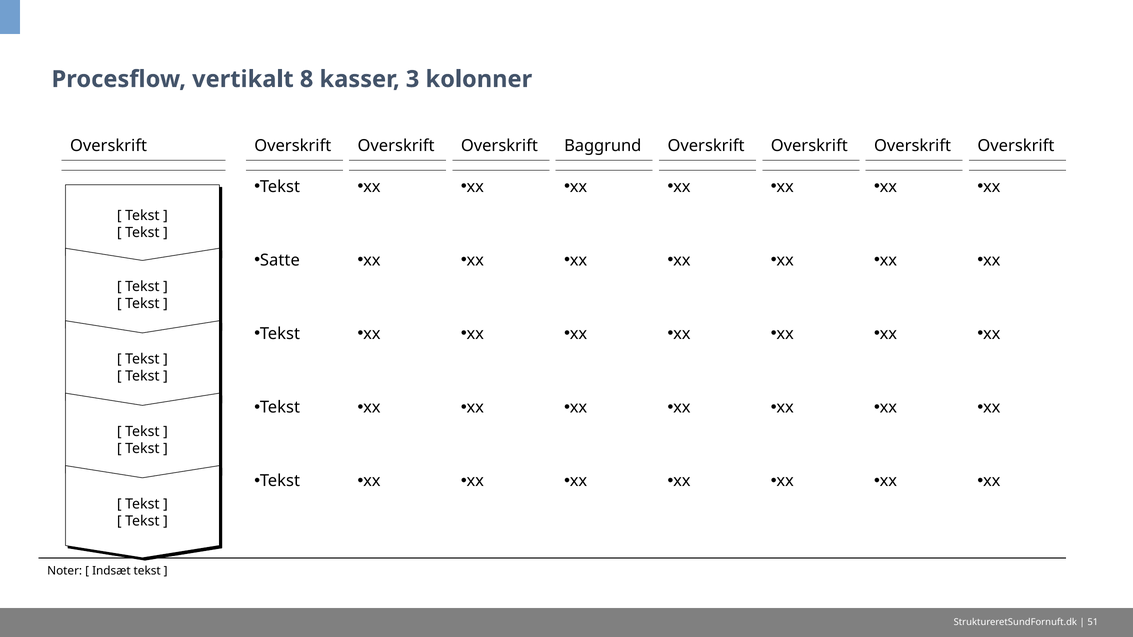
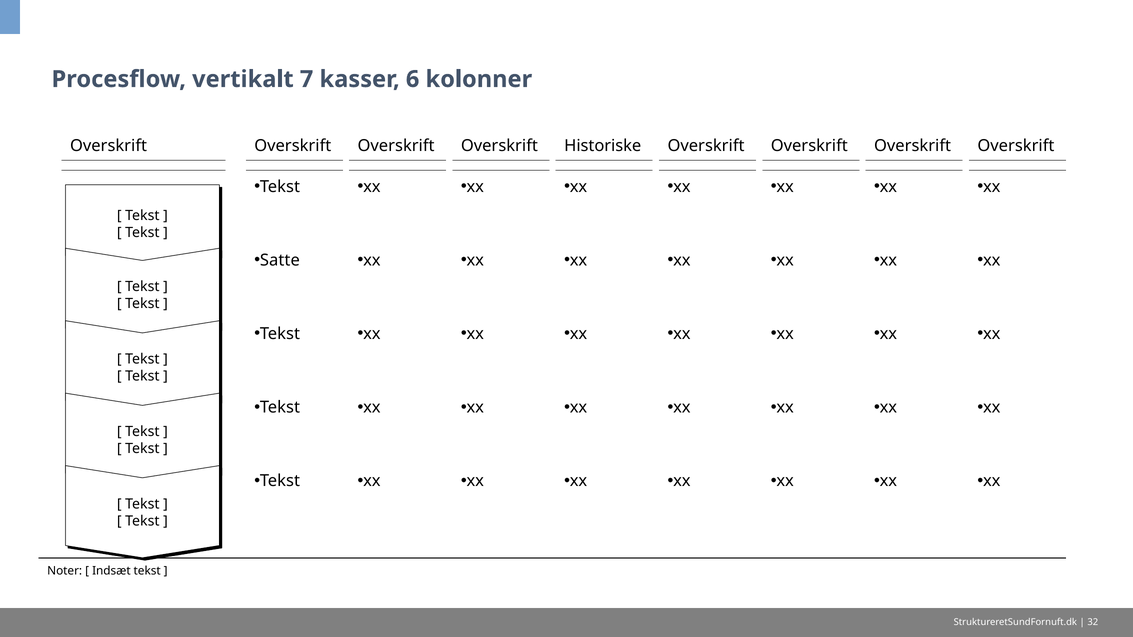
8: 8 -> 7 (307, 79)
3: 3 -> 6 (413, 79)
Baggrund: Baggrund -> Historiske (603, 146)
51: 51 -> 32 (1093, 622)
